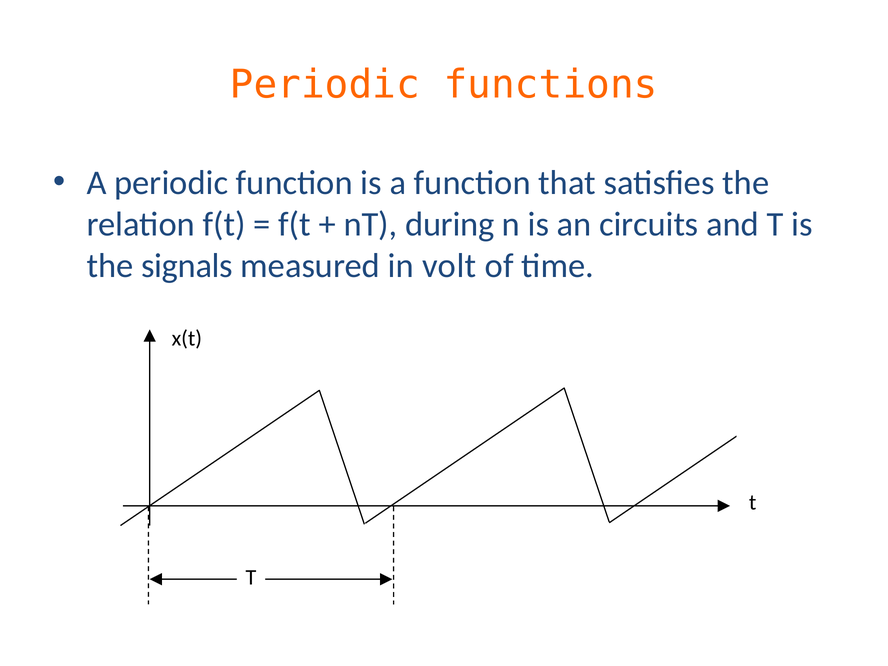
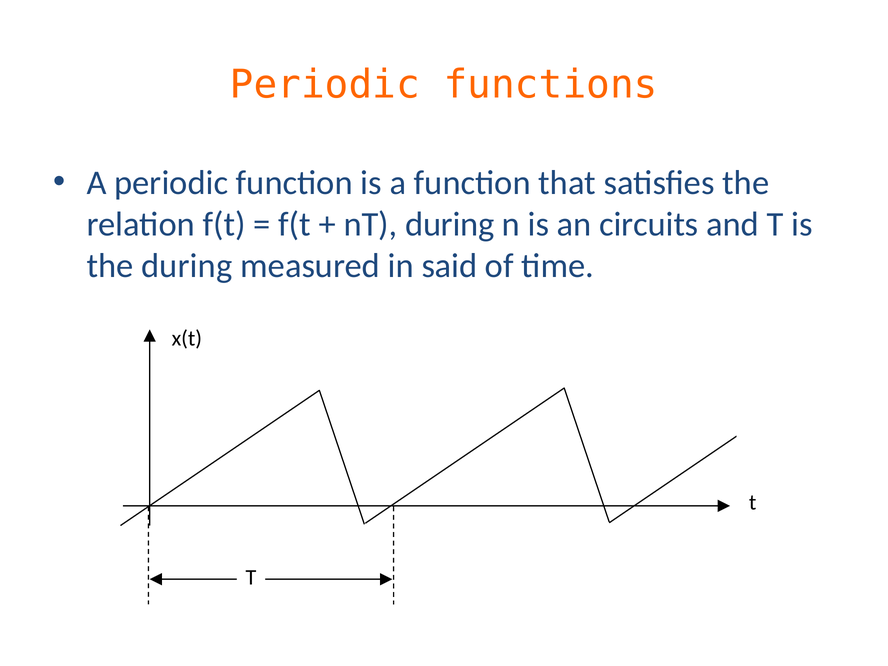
the signals: signals -> during (187, 266)
volt: volt -> said (449, 266)
